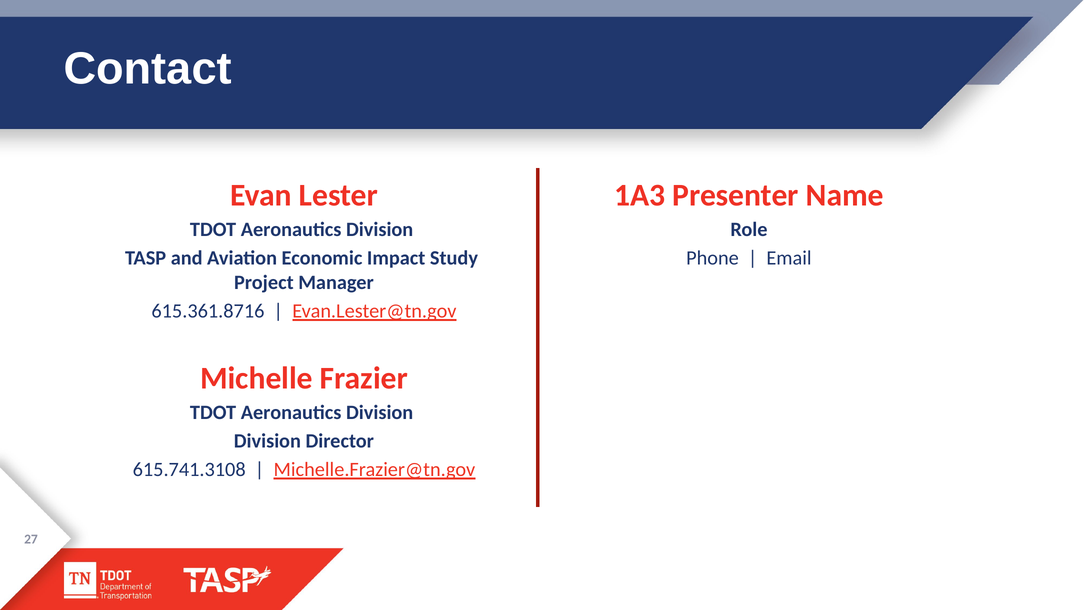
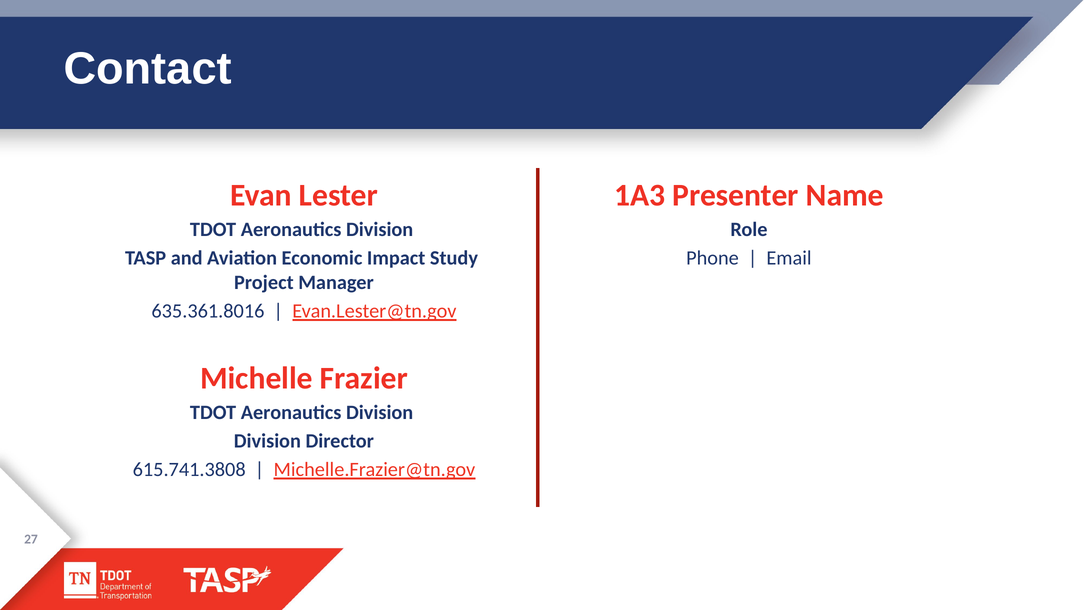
615.361.8716: 615.361.8716 -> 635.361.8016 (208, 311)
615.741.3108: 615.741.3108 -> 615.741.3808 (189, 469)
